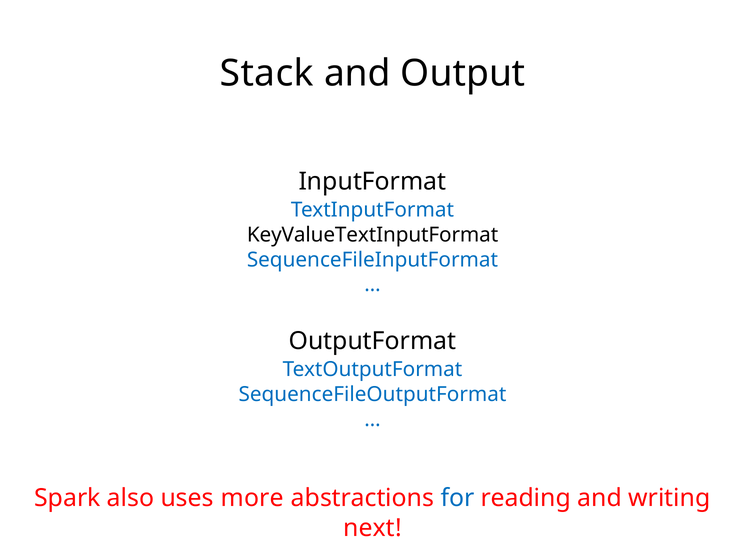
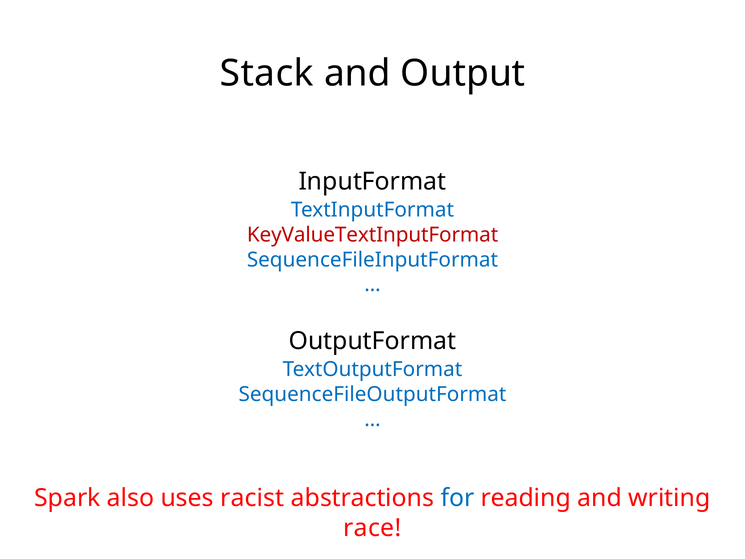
KeyValueTextInputFormat colour: black -> red (373, 235)
more: more -> racist (252, 498)
next: next -> race (372, 528)
